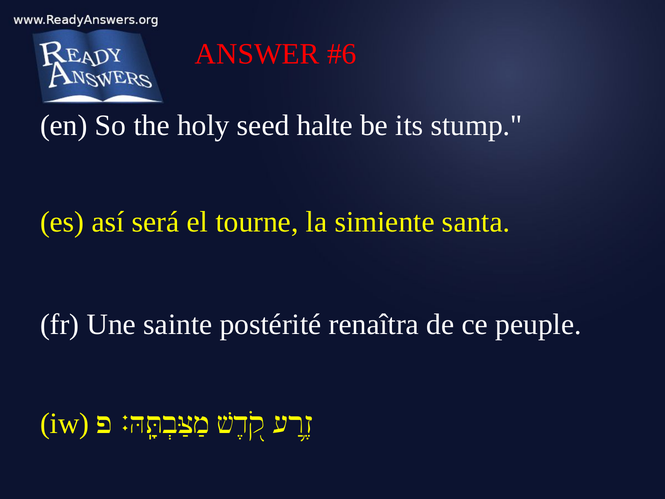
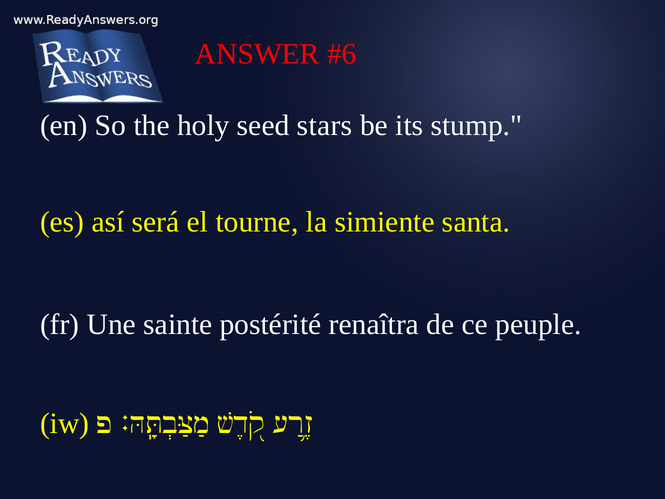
halte: halte -> stars (325, 126)
